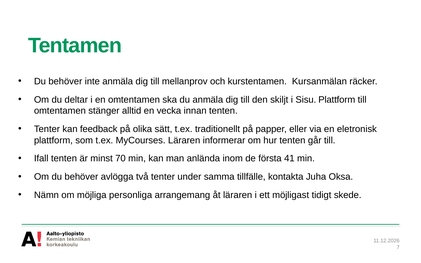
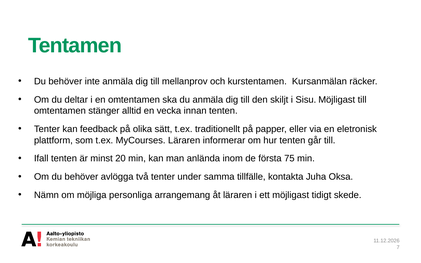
Sisu Plattform: Plattform -> Möjligast (337, 100)
70: 70 -> 20 (120, 159)
41: 41 -> 75 (289, 159)
